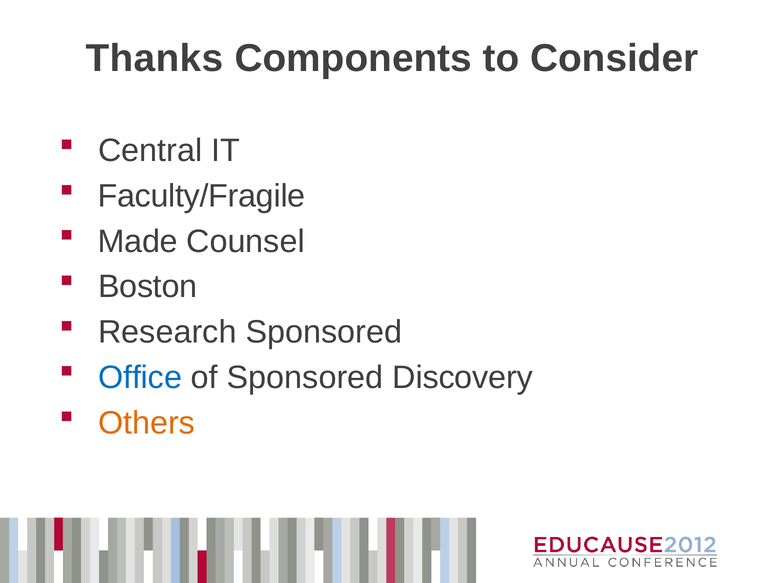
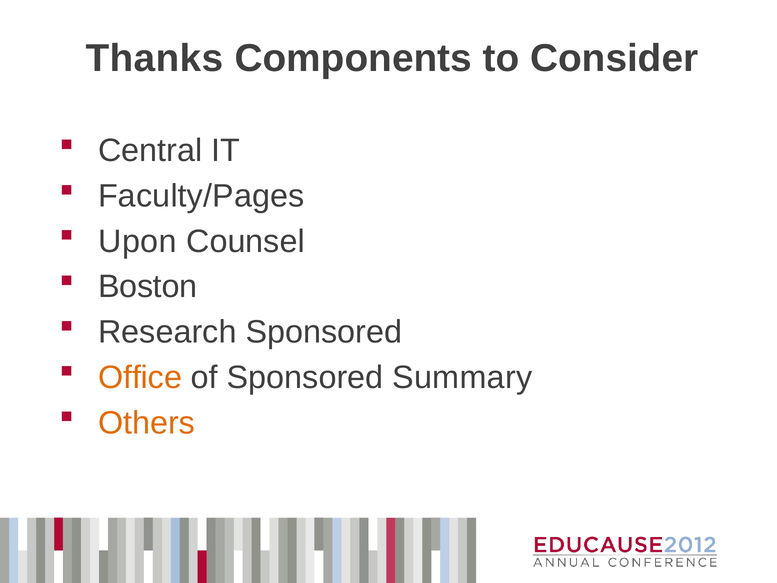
Faculty/Fragile: Faculty/Fragile -> Faculty/Pages (201, 196)
Made: Made -> Upon (137, 241)
Office colour: blue -> orange (140, 377)
Discovery: Discovery -> Summary (462, 377)
